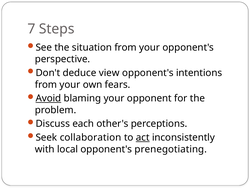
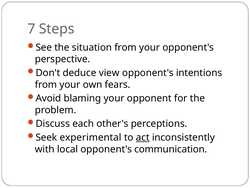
Avoid underline: present -> none (48, 98)
collaboration: collaboration -> experimental (91, 137)
prenegotiating: prenegotiating -> communication (171, 149)
